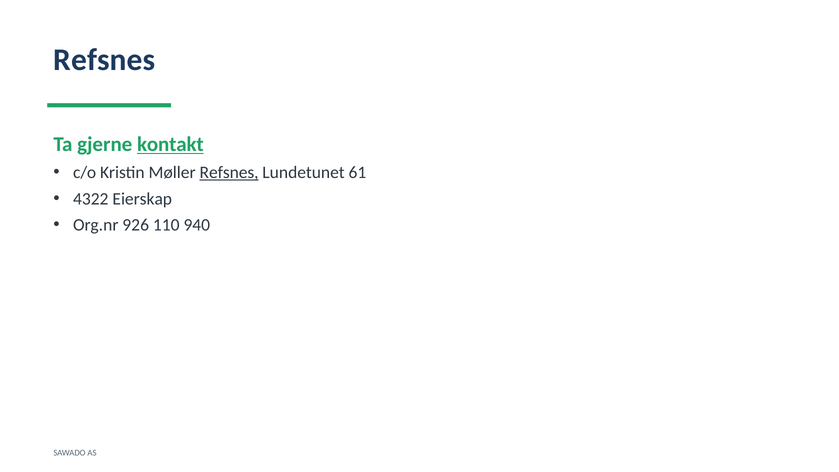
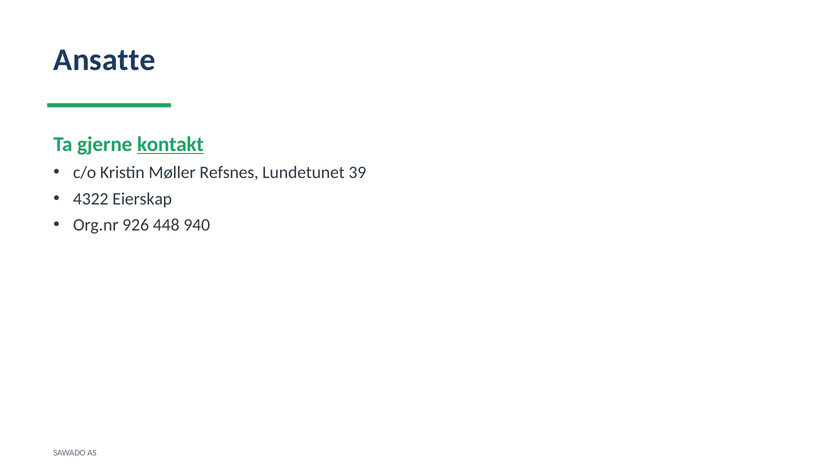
Refsnes: Refsnes -> Ansatte (104, 60)
Refsnes underline: present -> none (229, 173)
61: 61 -> 39 (357, 173)
110: 110 -> 448 (166, 225)
